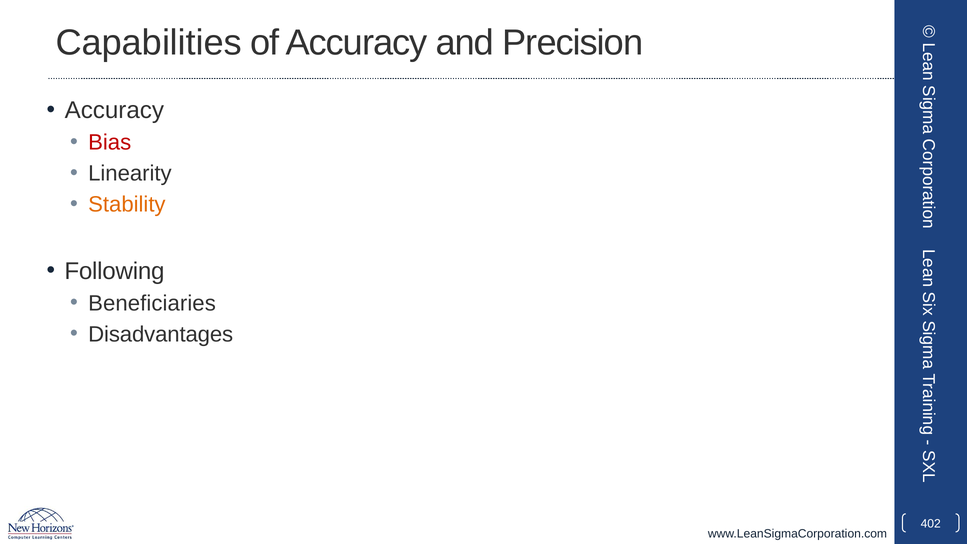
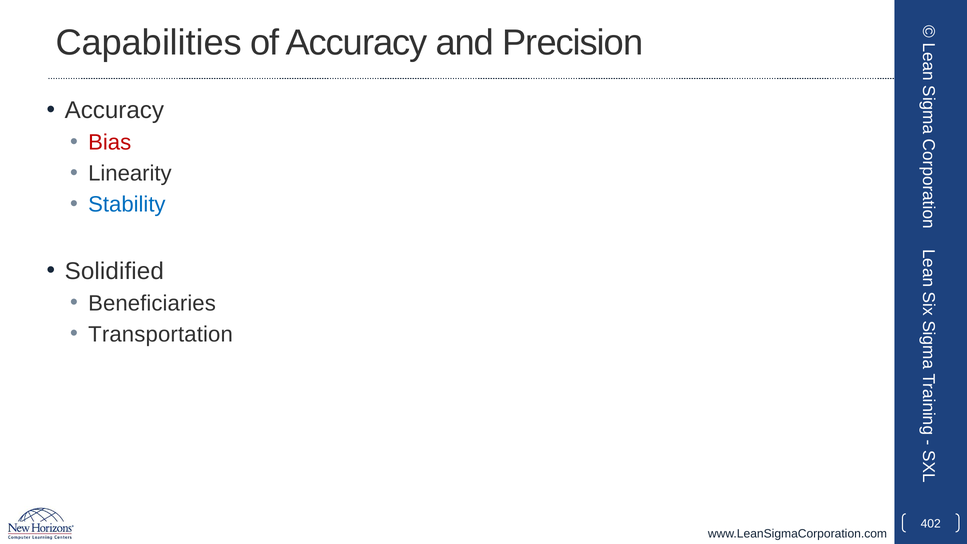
Stability colour: orange -> blue (127, 205)
Following: Following -> Solidified (114, 271)
Disadvantages: Disadvantages -> Transportation (161, 334)
